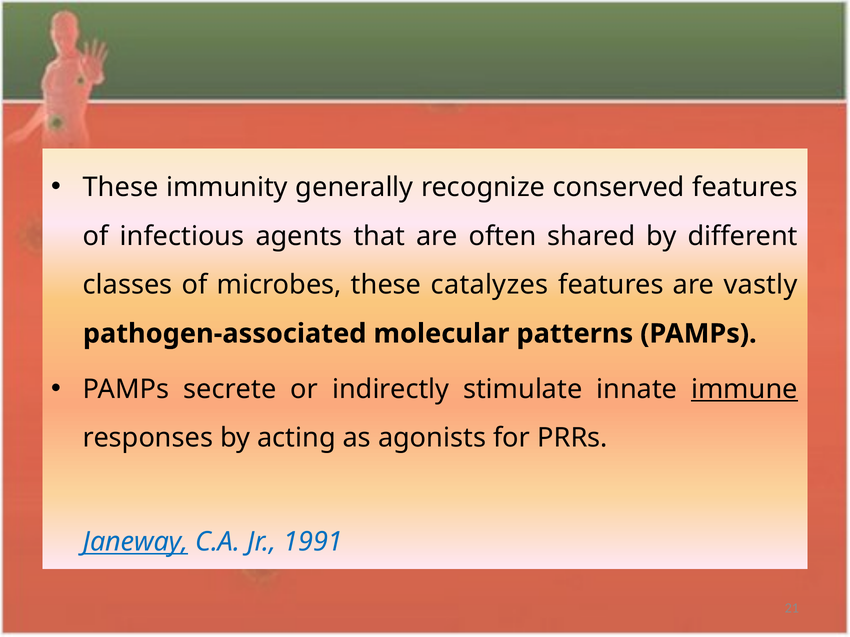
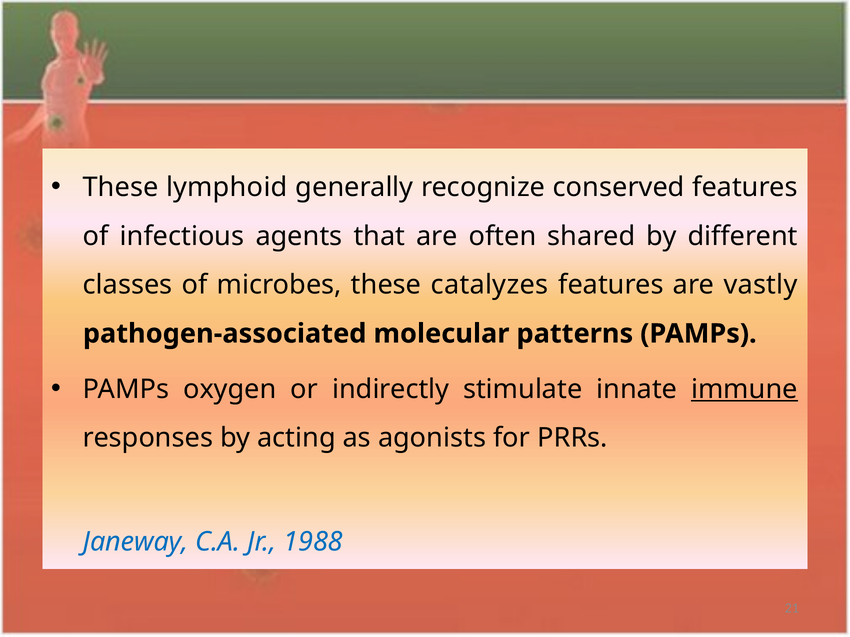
immunity: immunity -> lymphoid (227, 187)
secrete: secrete -> oxygen (230, 389)
Janeway underline: present -> none (136, 542)
1991: 1991 -> 1988 (313, 542)
